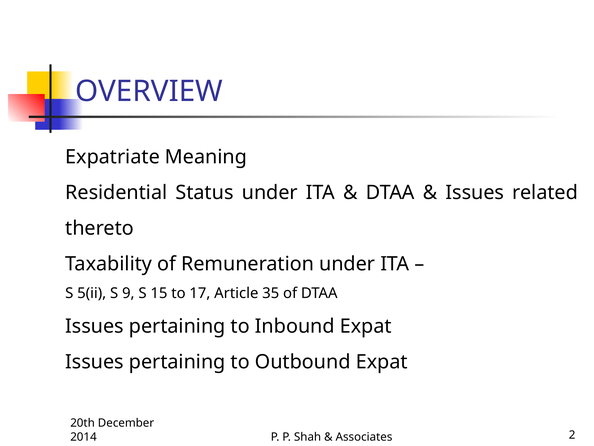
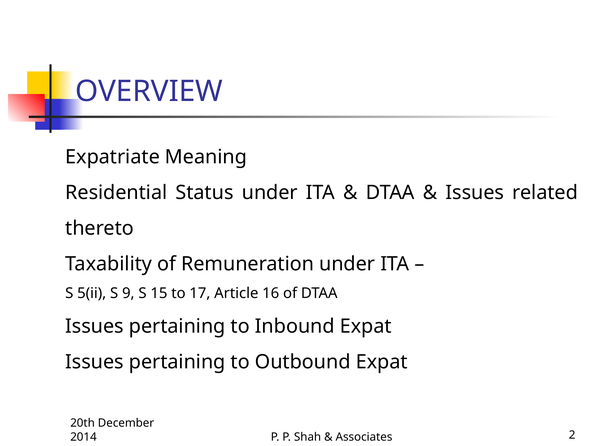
35: 35 -> 16 (271, 293)
